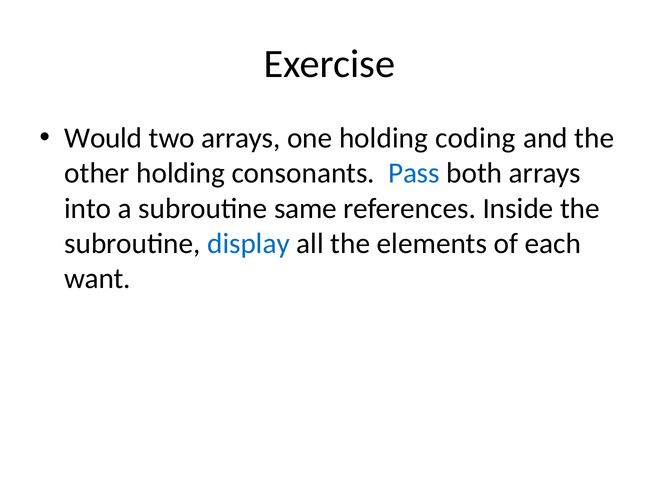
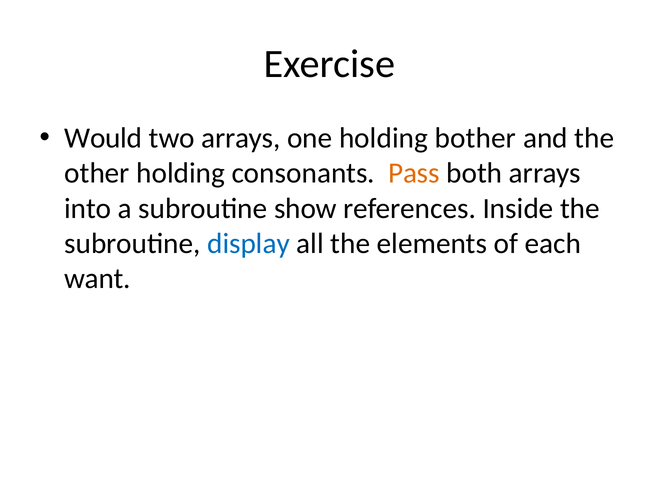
coding: coding -> bother (475, 138)
Pass colour: blue -> orange (414, 173)
same: same -> show (305, 209)
